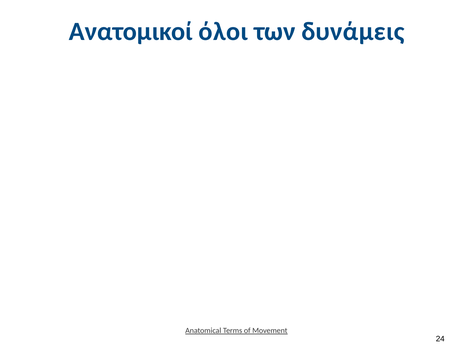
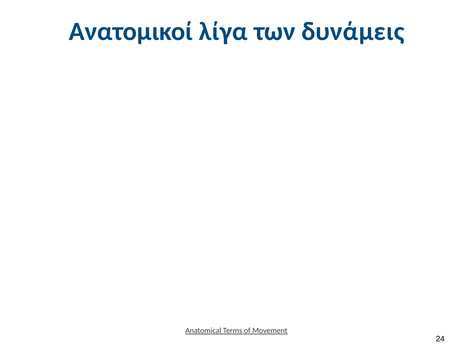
όλοι: όλοι -> λίγα (223, 31)
